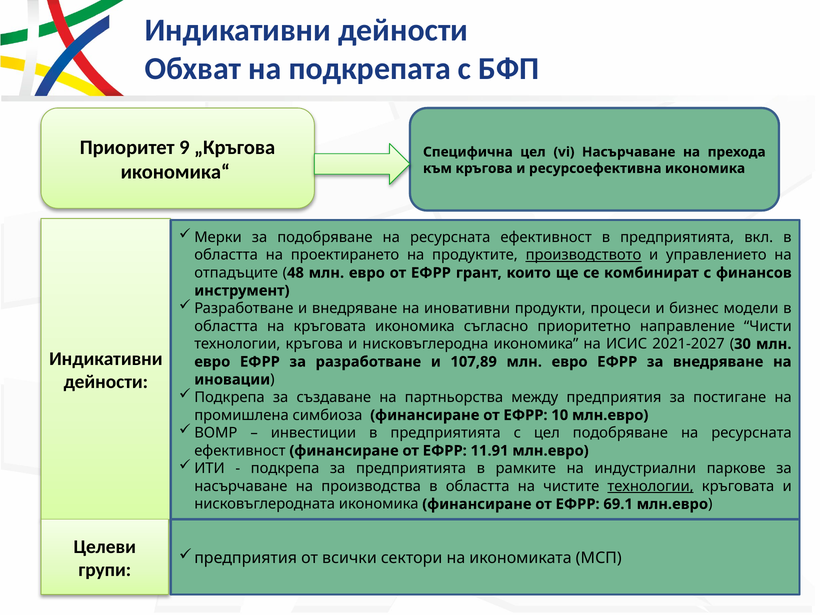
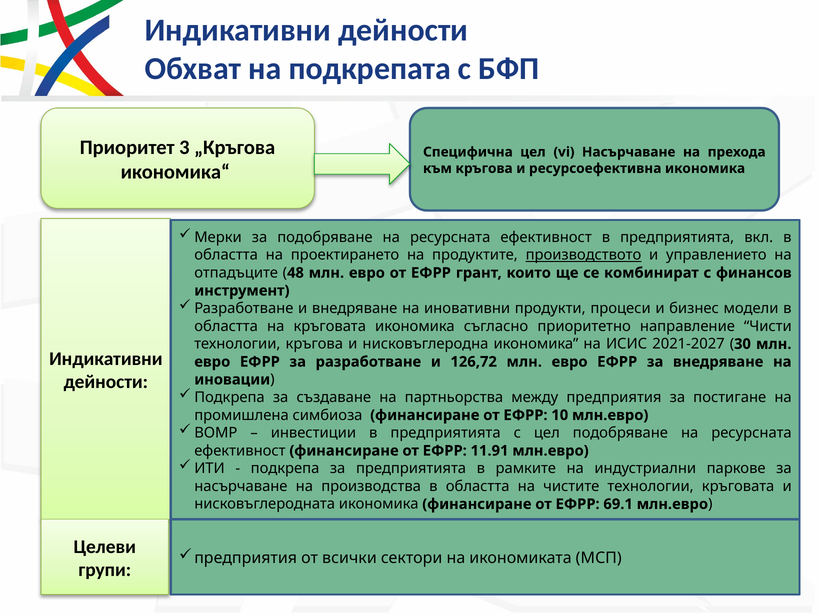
9: 9 -> 3 (184, 147)
107,89: 107,89 -> 126,72 (474, 362)
технологии underline: present -> none (651, 486)
